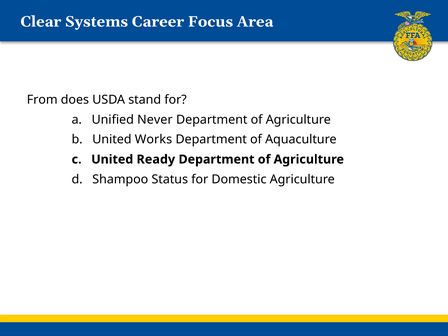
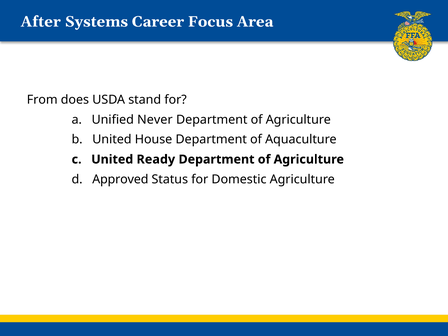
Clear: Clear -> After (41, 22)
Works: Works -> House (154, 139)
Shampoo: Shampoo -> Approved (120, 179)
